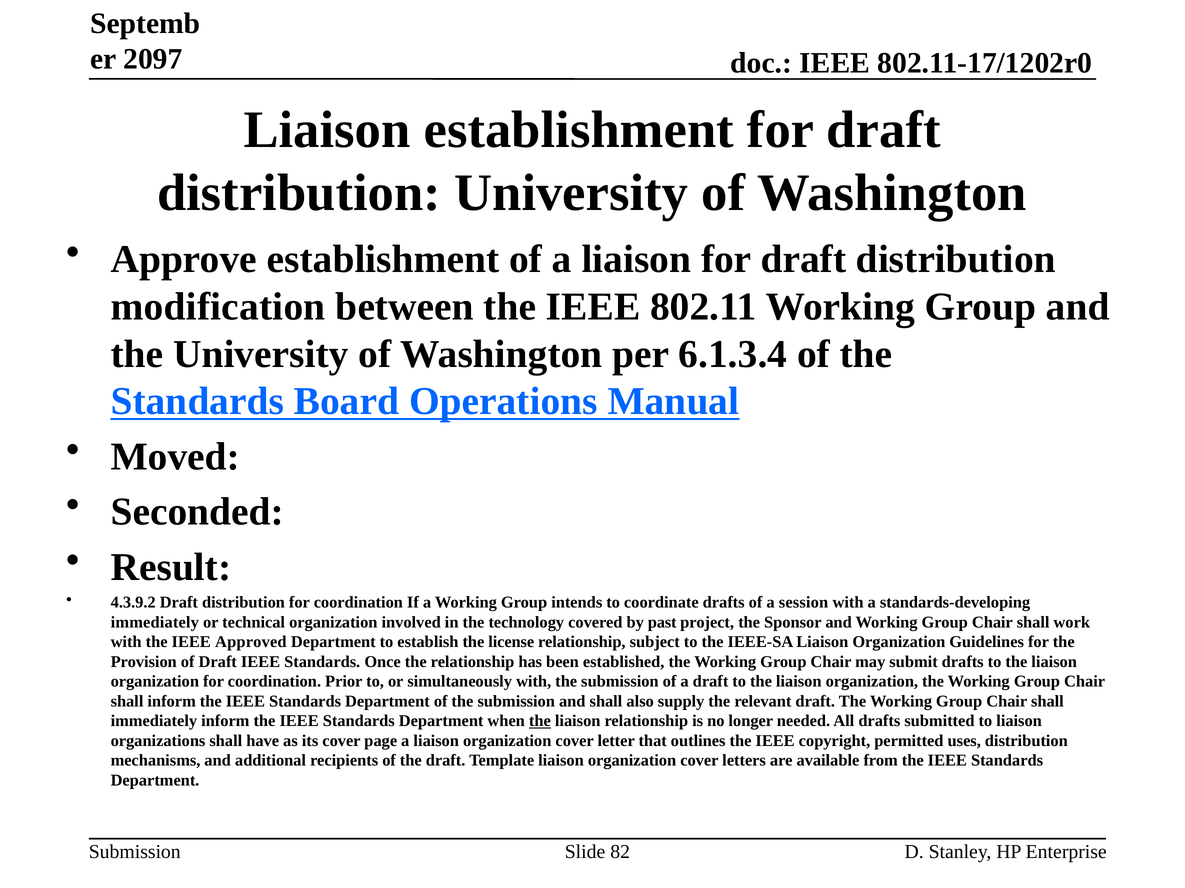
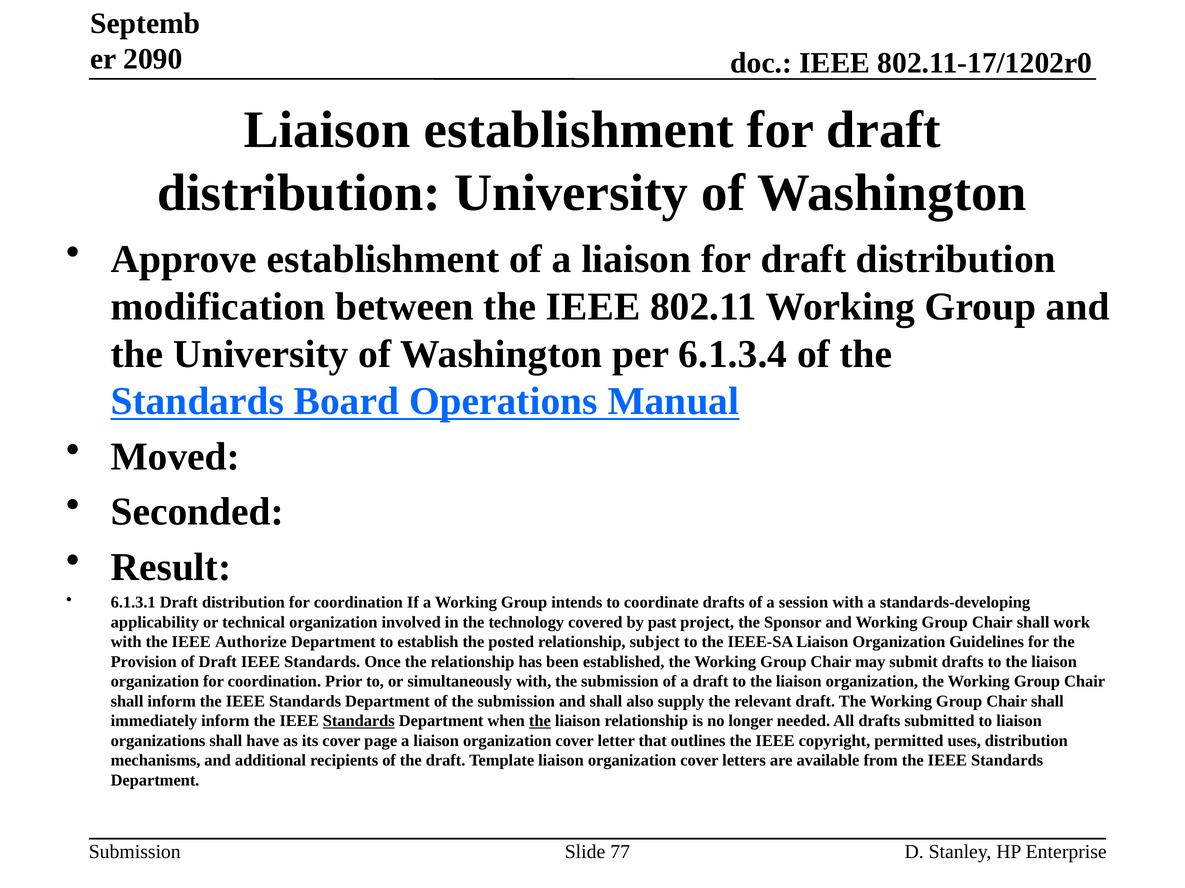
2097: 2097 -> 2090 (153, 59)
4.3.9.2: 4.3.9.2 -> 6.1.3.1 (133, 603)
immediately: immediately -> applicability (155, 623)
Approved: Approved -> Authorize (251, 642)
license: license -> posted (511, 642)
Standards underline: none -> present (359, 722)
82: 82 -> 77 (620, 852)
